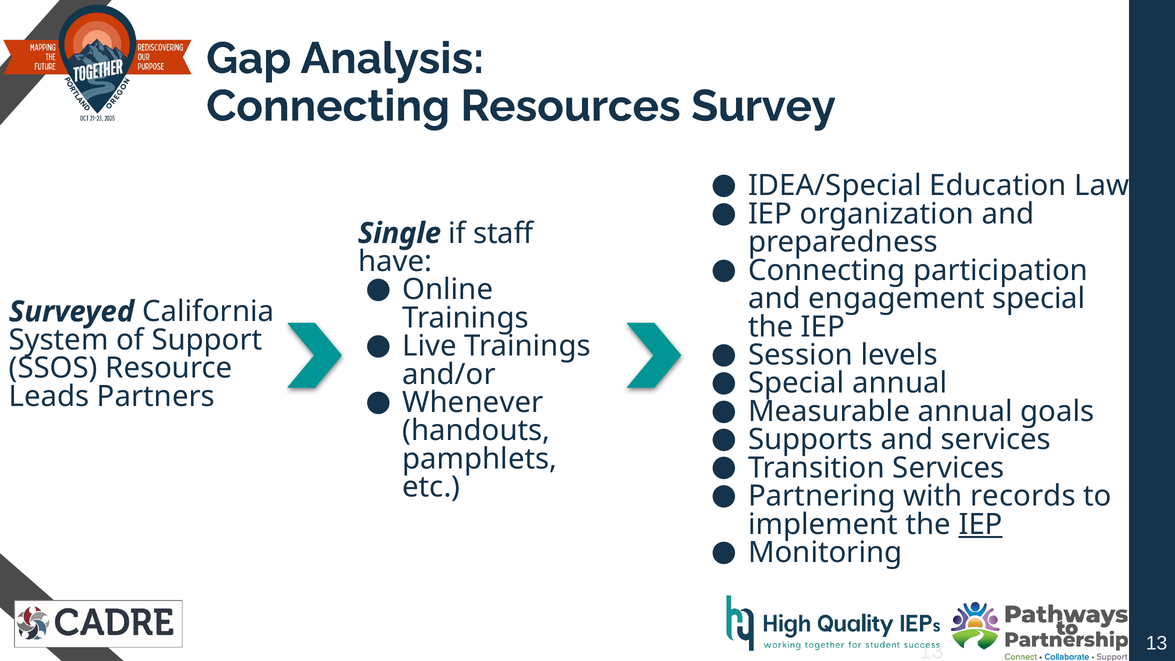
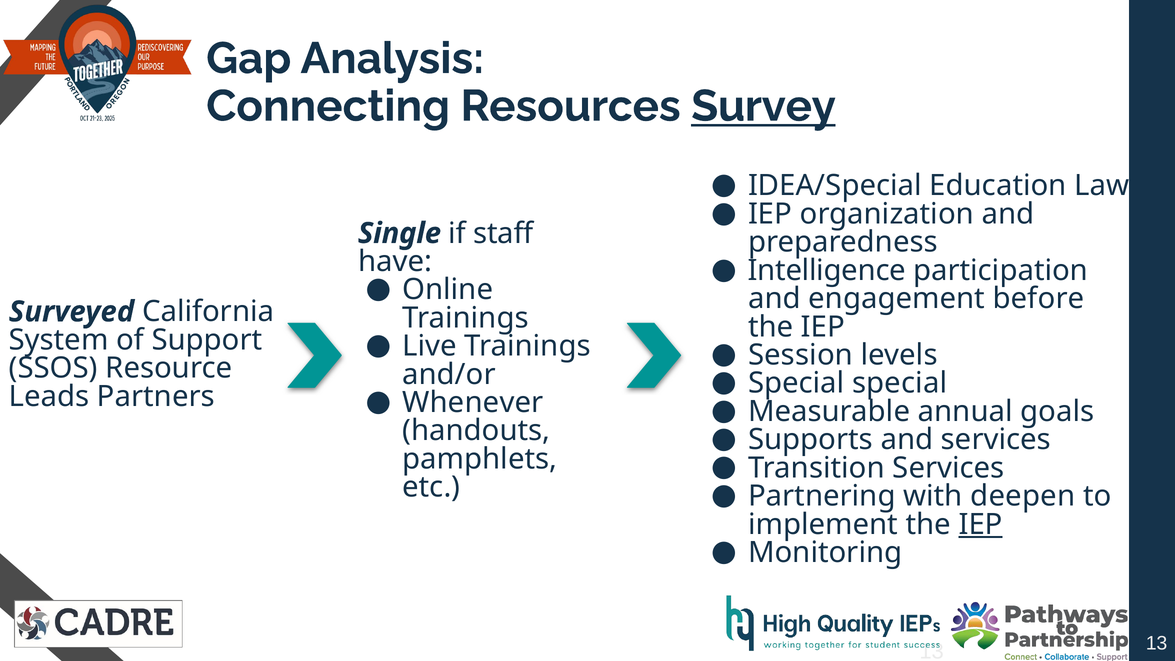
Survey underline: none -> present (764, 106)
Connecting: Connecting -> Intelligence (827, 270)
engagement special: special -> before (1039, 299)
Special annual: annual -> special (900, 383)
records: records -> deepen (1023, 496)
